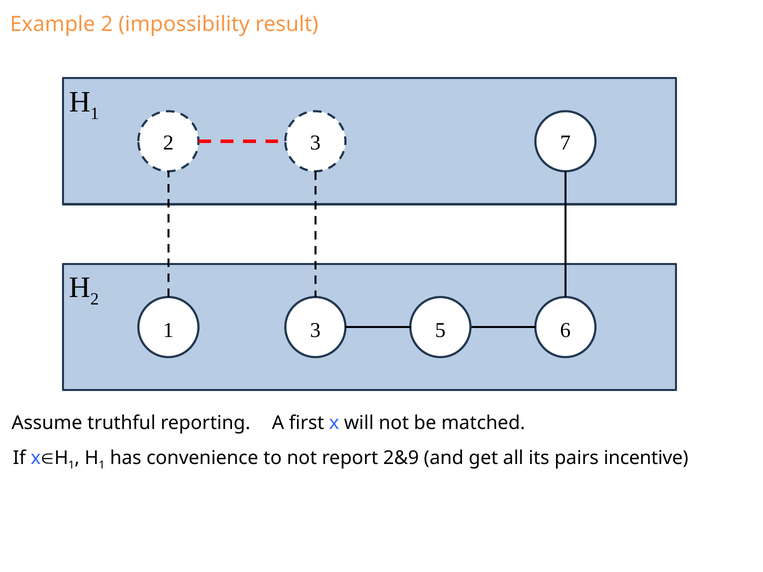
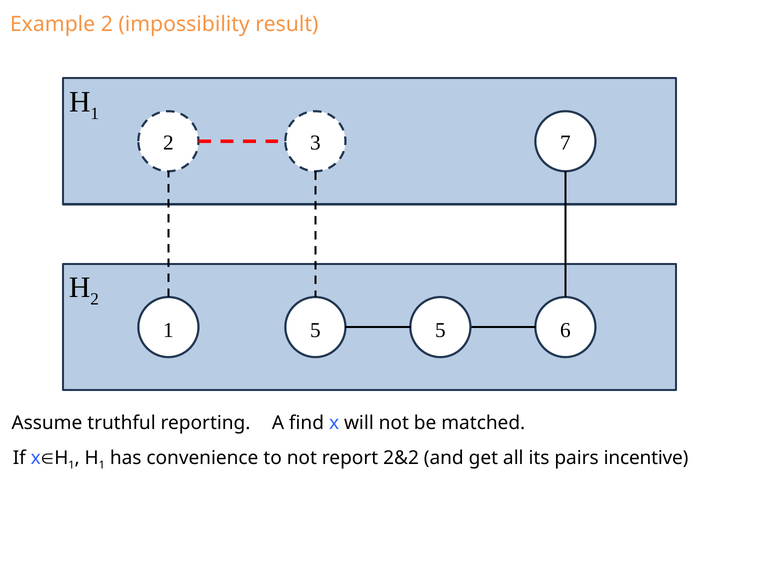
1 3: 3 -> 5 (315, 330)
first: first -> find (306, 423)
2&9: 2&9 -> 2&2 (401, 458)
